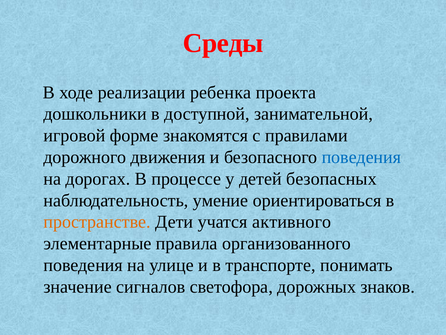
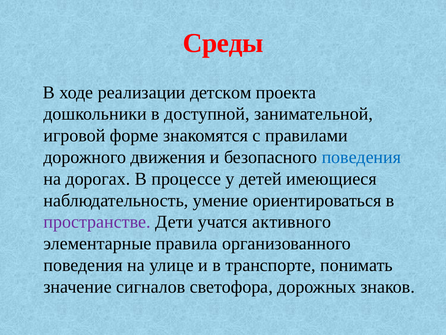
ребенка: ребенка -> детском (221, 92)
безопасных: безопасных -> имеющиеся (331, 179)
пространстве colour: orange -> purple (97, 222)
